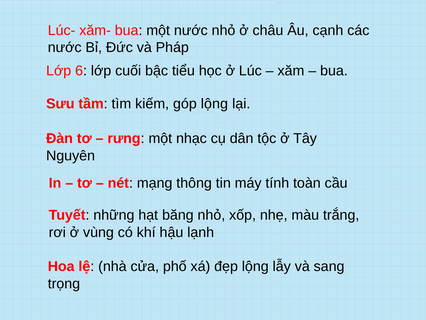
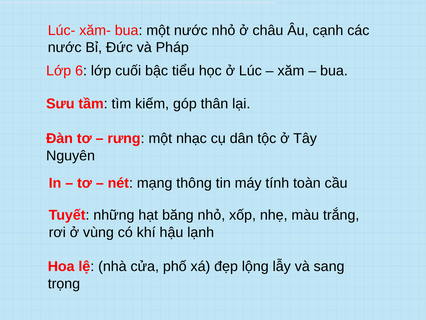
góp lộng: lộng -> thân (214, 104)
